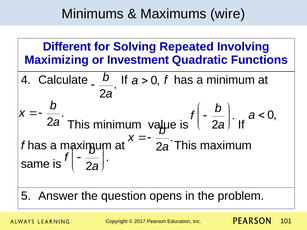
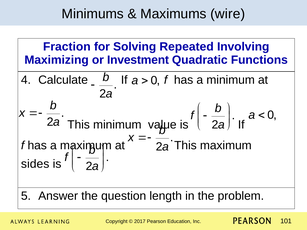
Different: Different -> Fraction (67, 47)
same: same -> sides (35, 164)
opens: opens -> length (166, 196)
